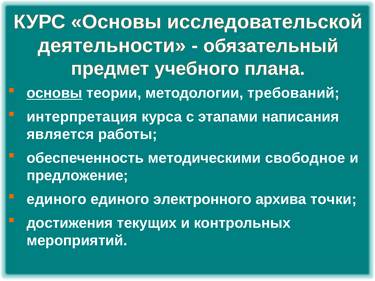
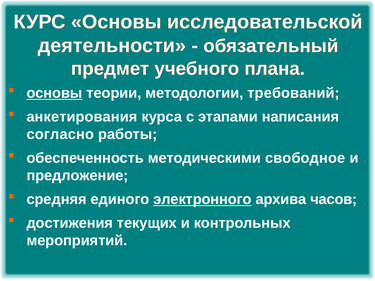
интерпретация: интерпретация -> анкетирования (82, 117)
является: является -> согласно (60, 134)
единого: единого -> средняя (57, 199)
электронного underline: none -> present (202, 199)
точки: точки -> часов (334, 199)
